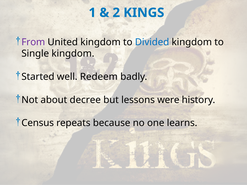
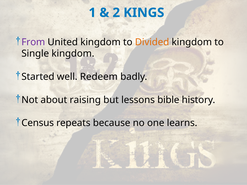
Divided colour: blue -> orange (152, 42)
decree: decree -> raising (85, 100)
were: were -> bible (168, 100)
